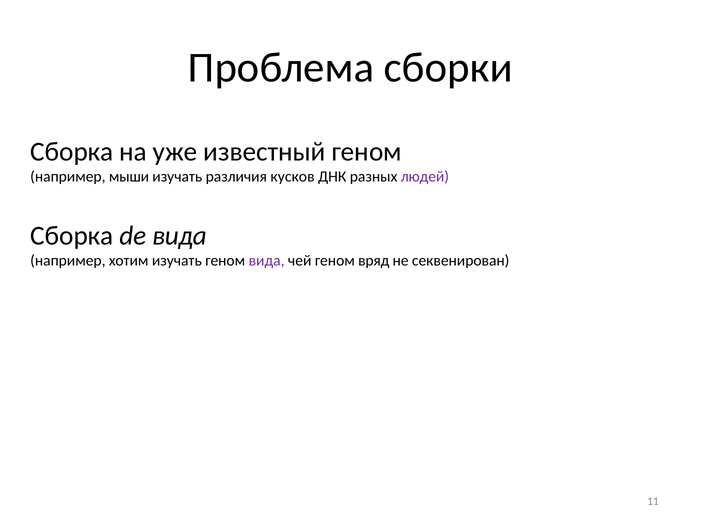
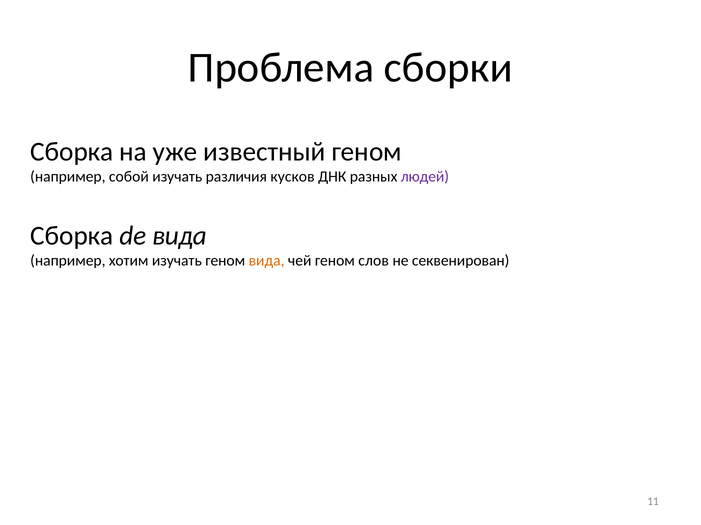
мыши: мыши -> собой (129, 177)
вида colour: purple -> orange (267, 261)
вряд: вряд -> слов (374, 261)
